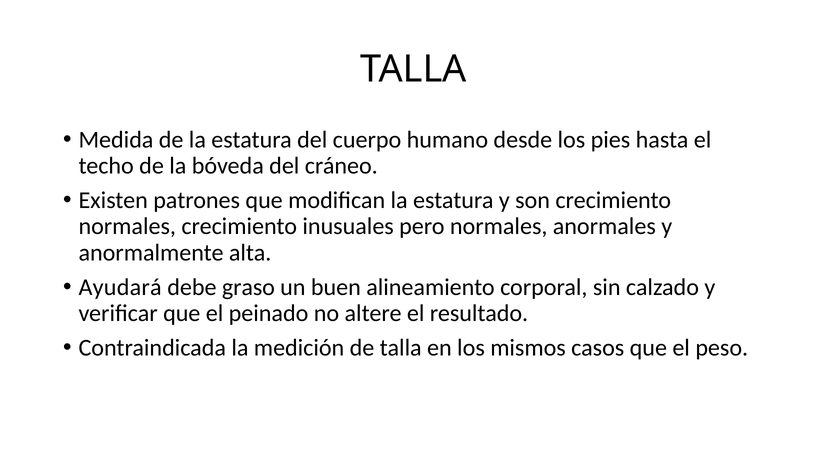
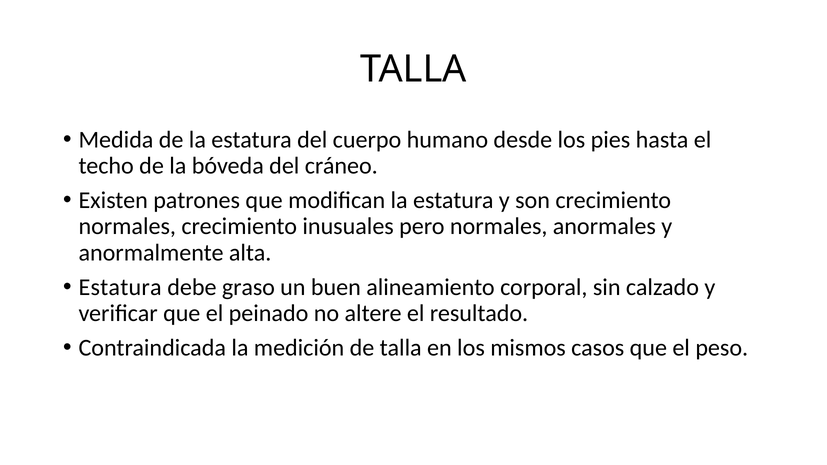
Ayudará: Ayudará -> Estatura (120, 287)
